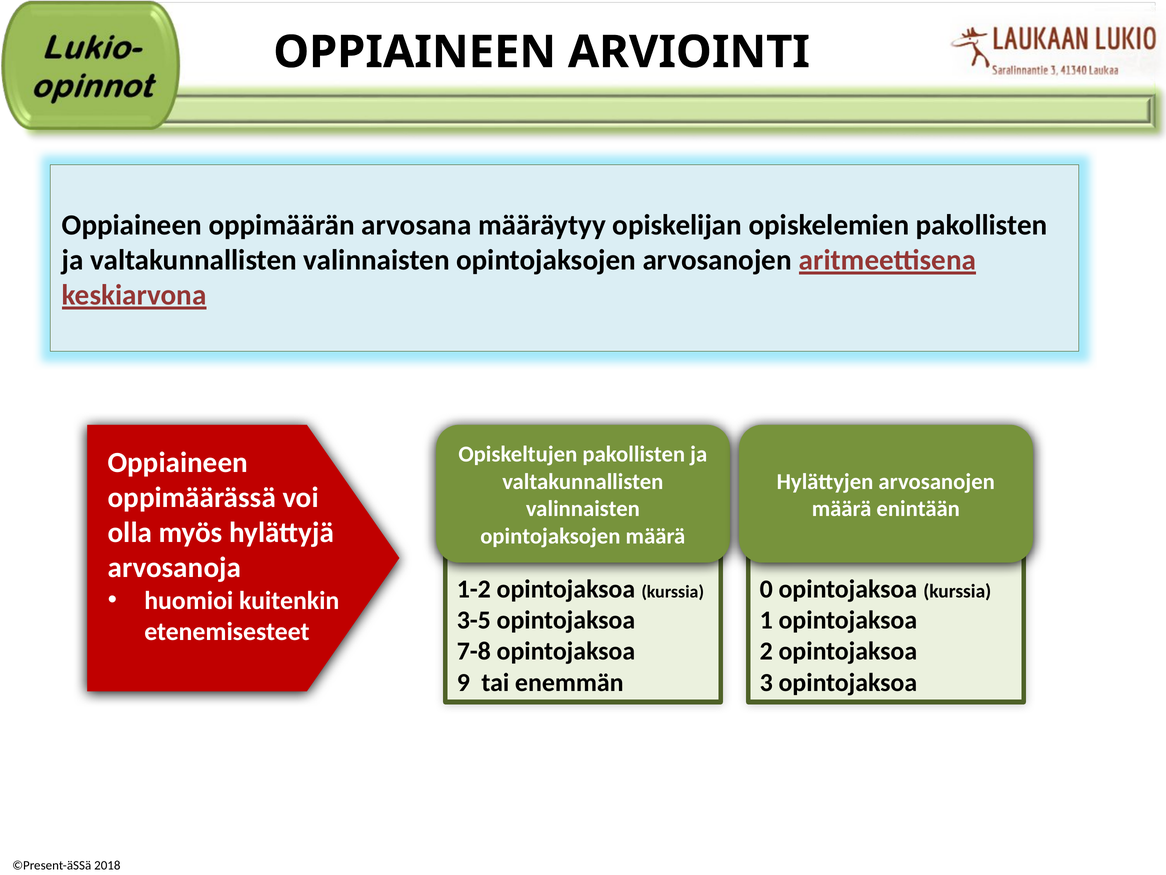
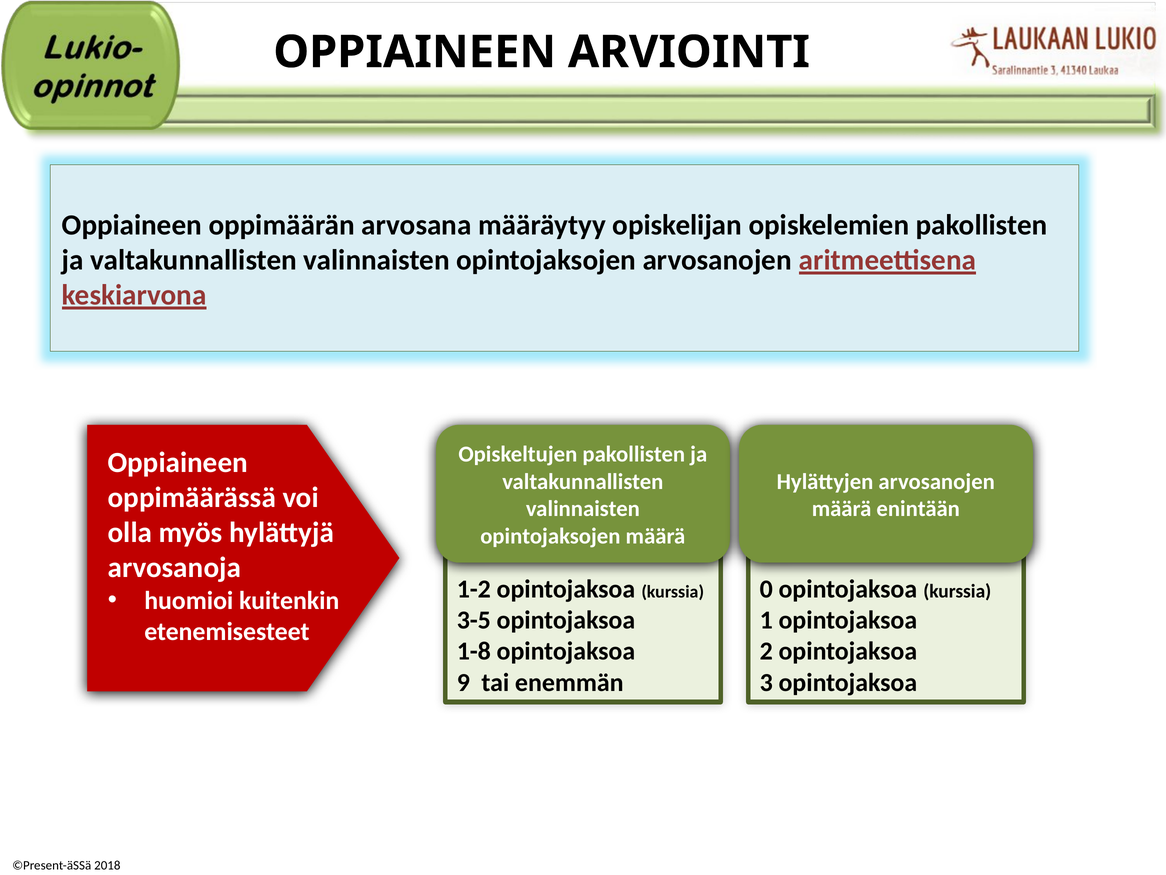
7-8: 7-8 -> 1-8 (474, 651)
